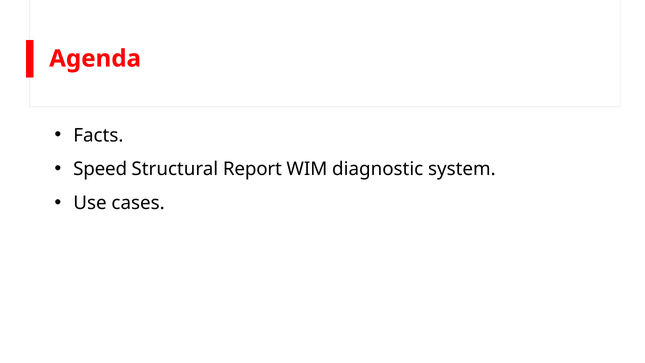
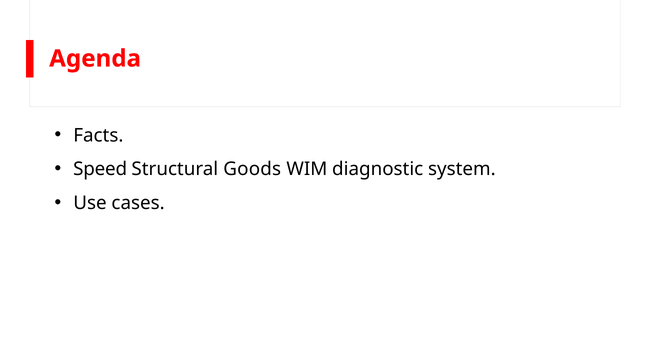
Report: Report -> Goods (252, 169)
